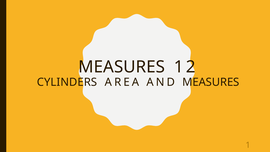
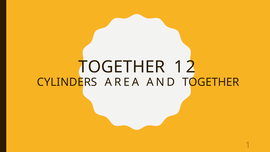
MEASURES: MEASURES -> TOGETHER (122, 67)
AND MEASURES: MEASURES -> TOGETHER (211, 82)
